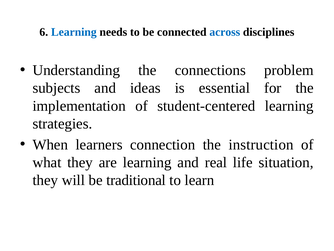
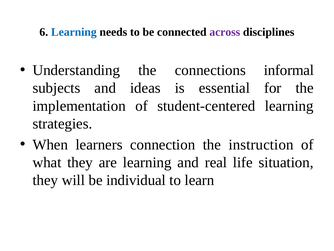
across colour: blue -> purple (225, 32)
problem: problem -> informal (289, 70)
traditional: traditional -> individual (136, 180)
